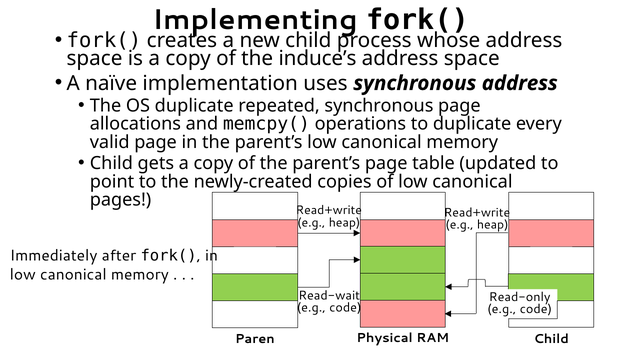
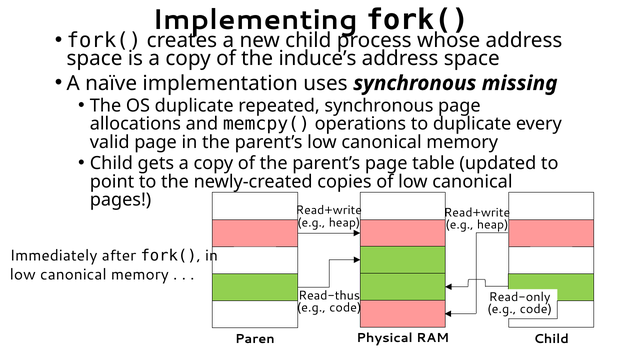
synchronous address: address -> missing (520, 83)
Read-wait: Read-wait -> Read-thus (329, 296)
